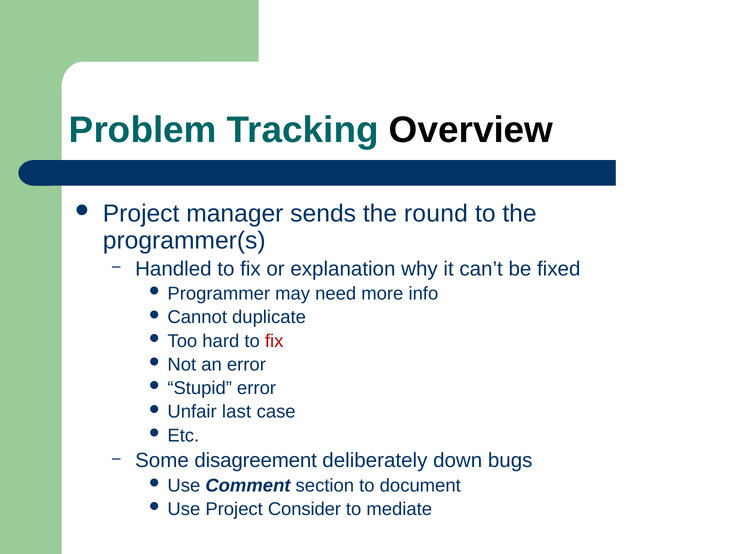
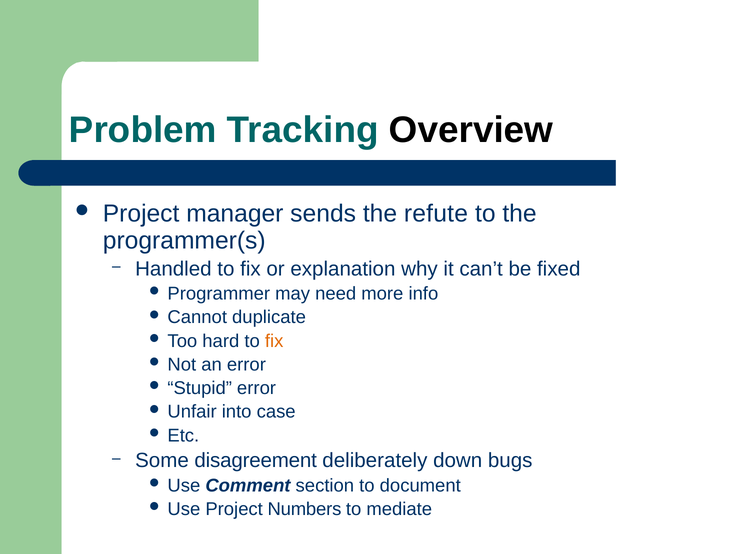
round: round -> refute (436, 214)
fix colour: red -> orange (274, 341)
last: last -> into (237, 412)
Consider: Consider -> Numbers (304, 509)
